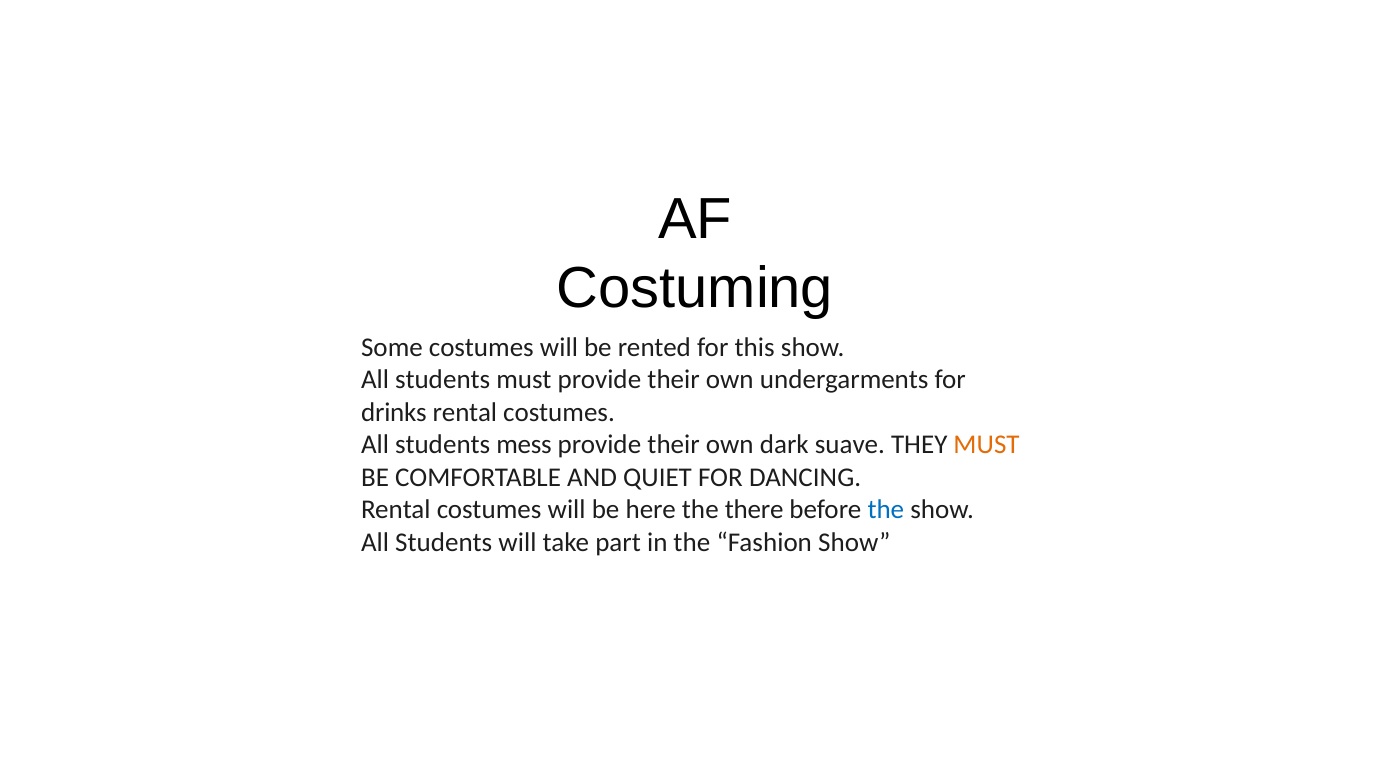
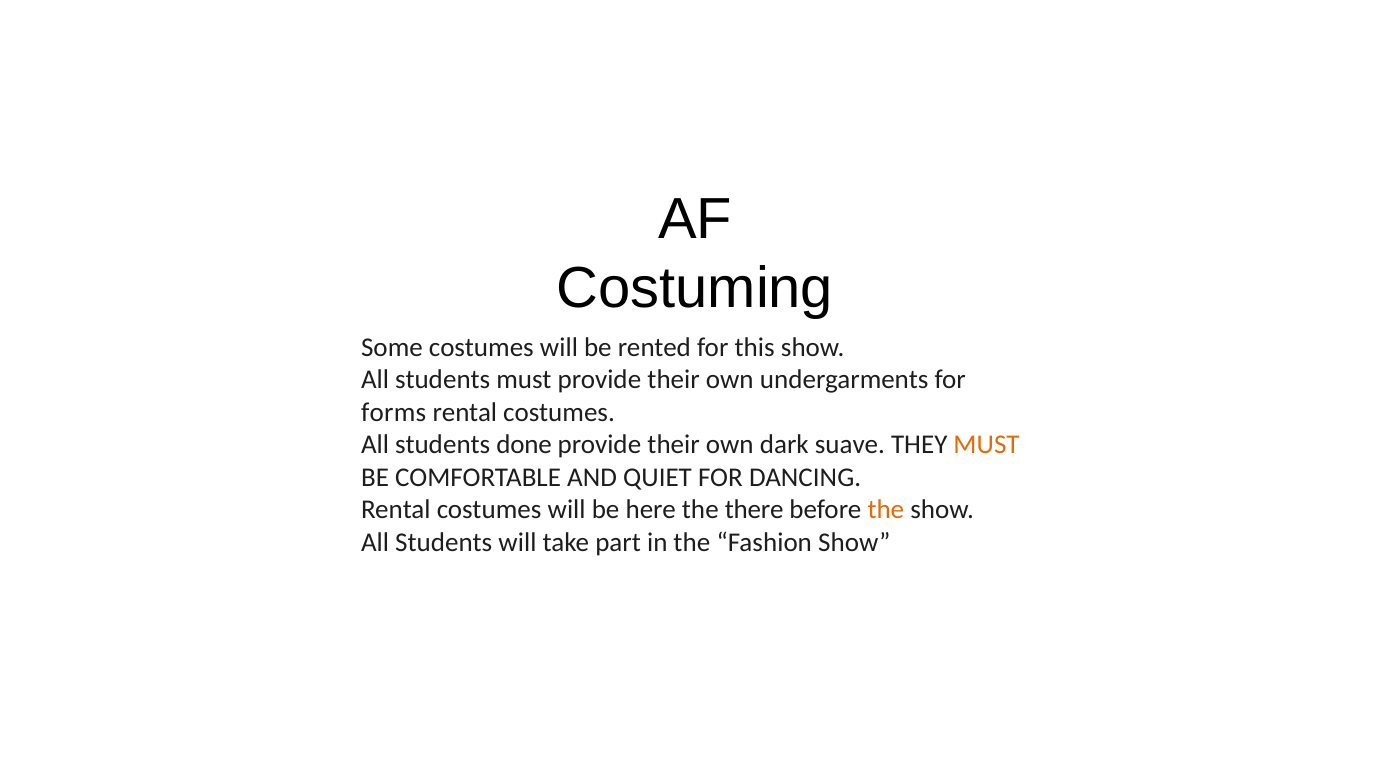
drinks: drinks -> forms (394, 412)
mess: mess -> done (524, 445)
the colour: blue -> orange (886, 510)
